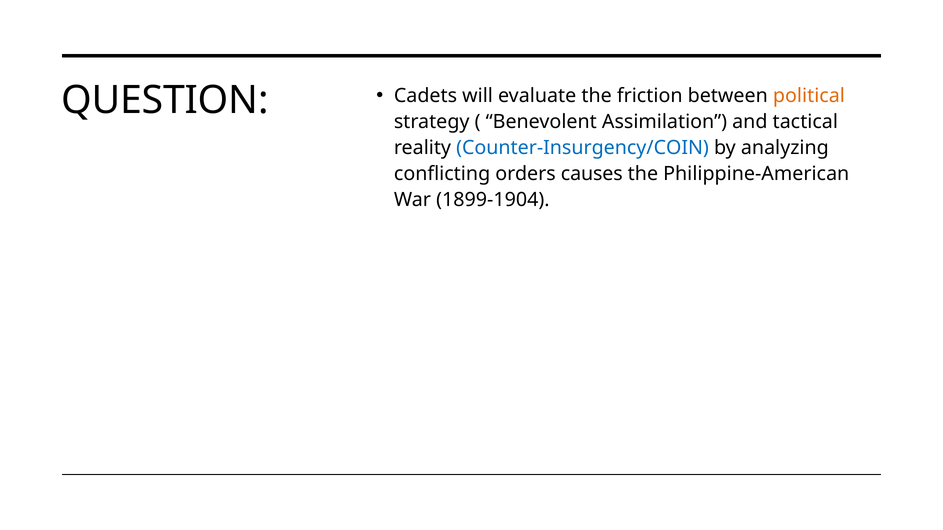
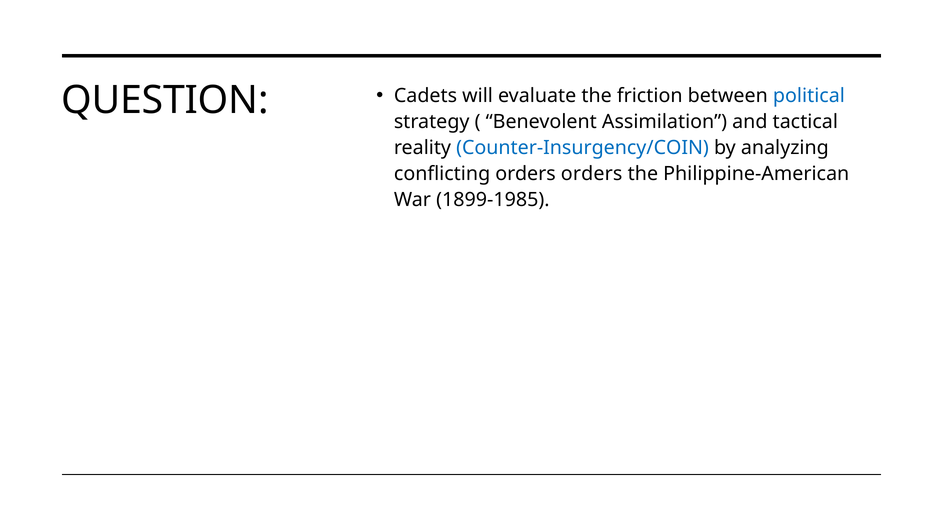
political colour: orange -> blue (809, 96)
orders causes: causes -> orders (592, 174)
1899-1904: 1899-1904 -> 1899-1985 (493, 200)
